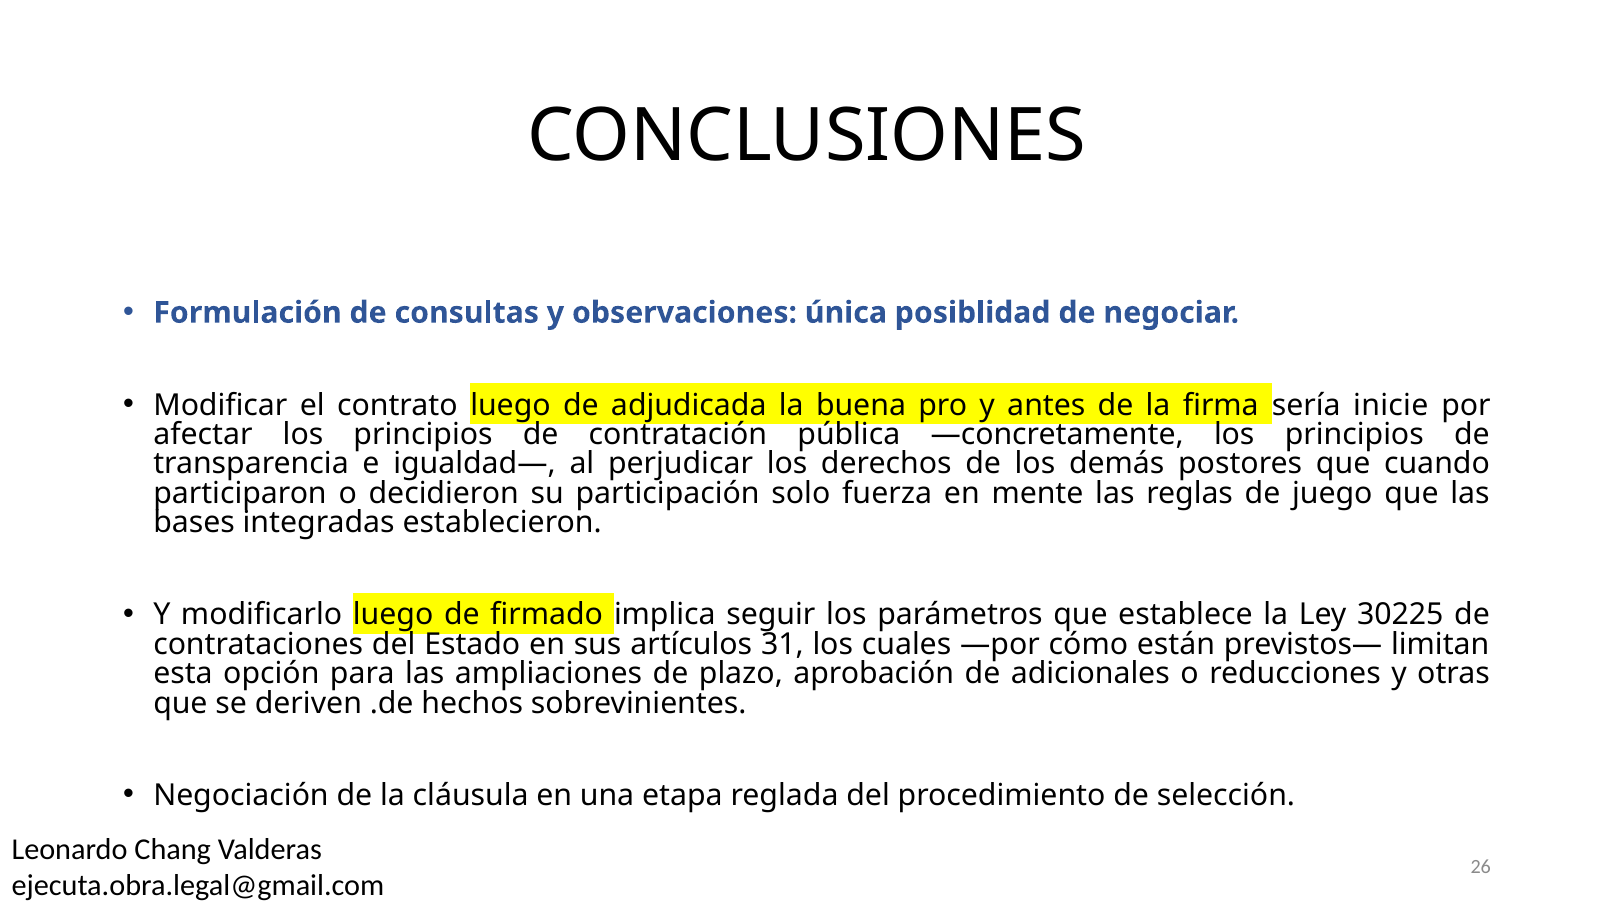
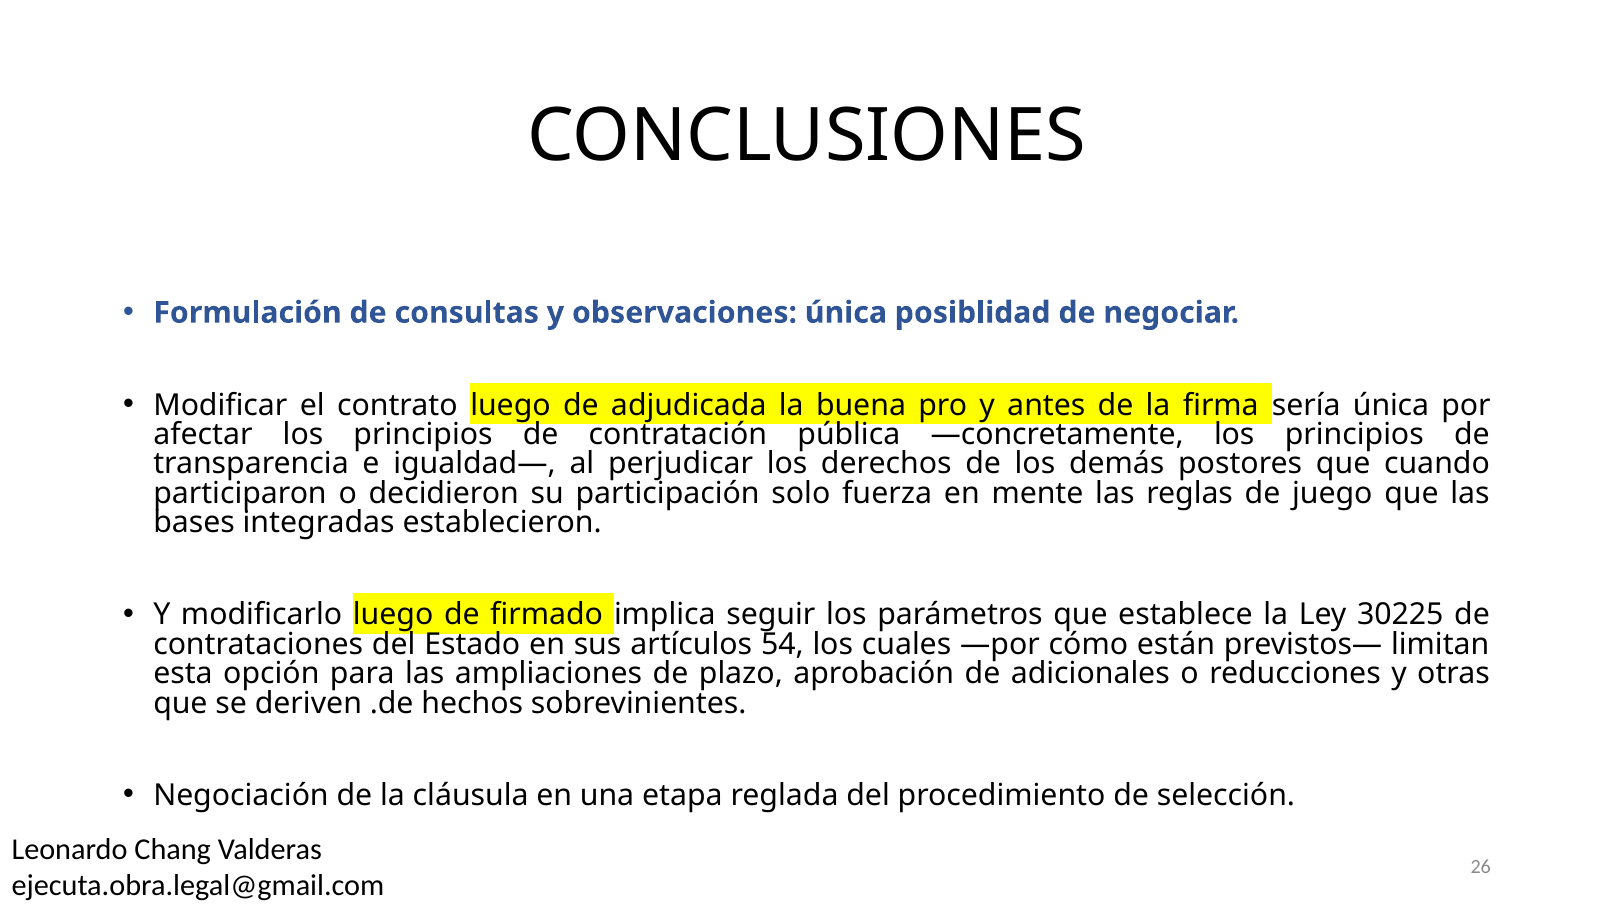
sería inicie: inicie -> única (1391, 405)
31: 31 -> 54 (782, 644)
